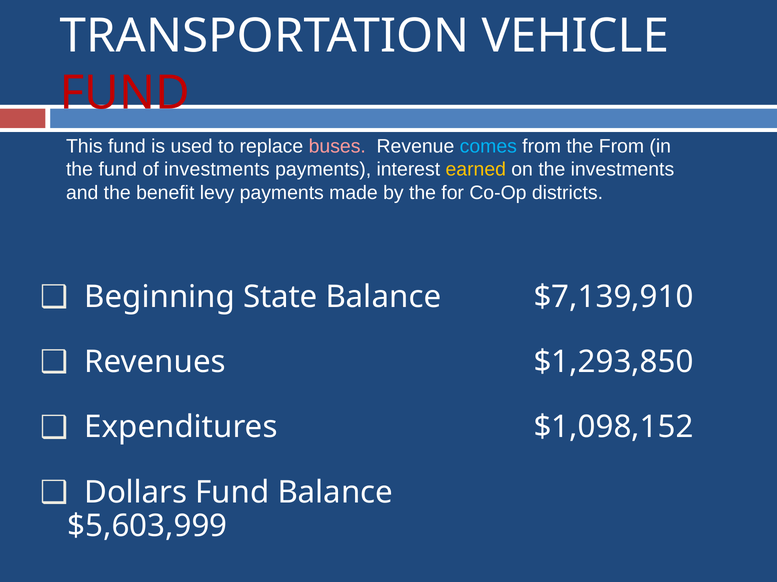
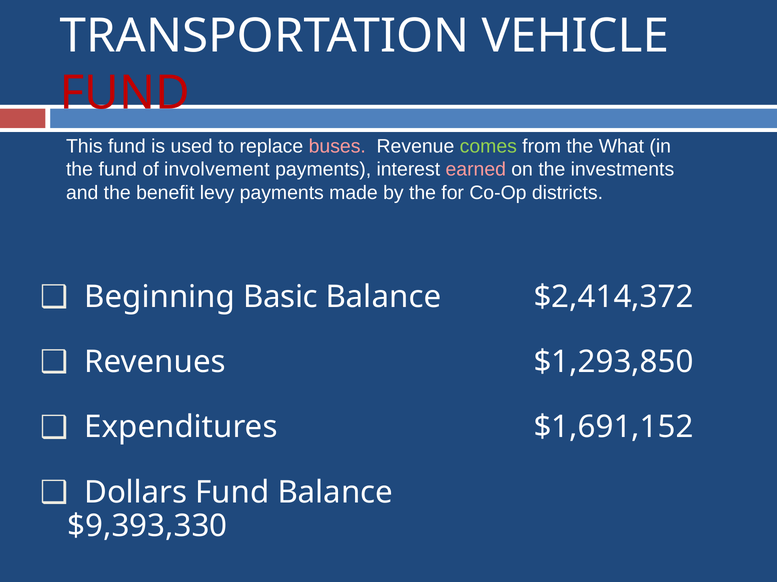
comes colour: light blue -> light green (488, 146)
the From: From -> What (621, 146)
of investments: investments -> involvement (217, 170)
earned colour: yellow -> pink (476, 170)
State: State -> Basic (280, 297)
$7,139,910: $7,139,910 -> $2,414,372 (614, 297)
$1,098,152: $1,098,152 -> $1,691,152 (614, 428)
$5,603,999: $5,603,999 -> $9,393,330 (147, 527)
